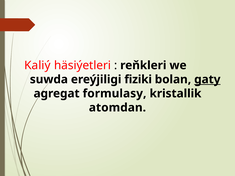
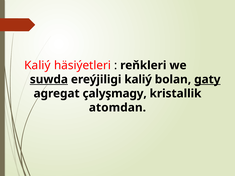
suwda underline: none -> present (49, 80)
ereýjiligi fiziki: fiziki -> kaliý (138, 80)
formulasy: formulasy -> çalyşmagy (115, 94)
